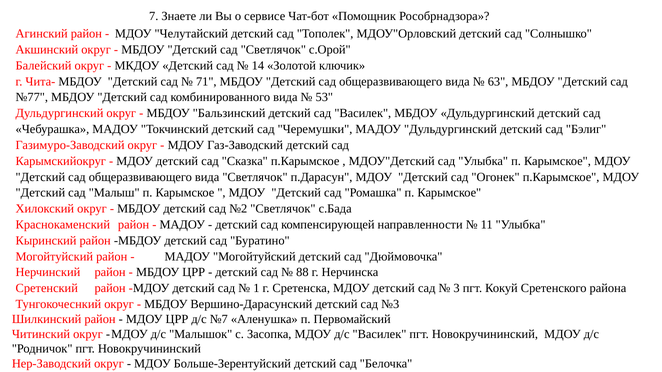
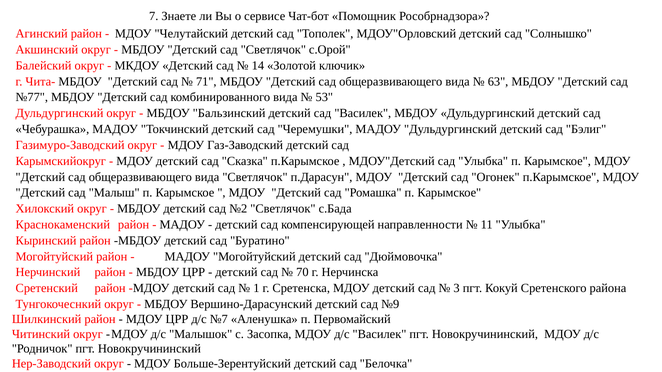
88: 88 -> 70 (302, 273)
№3: №3 -> №9 (390, 305)
